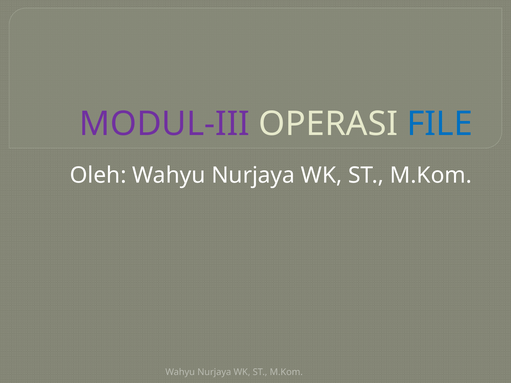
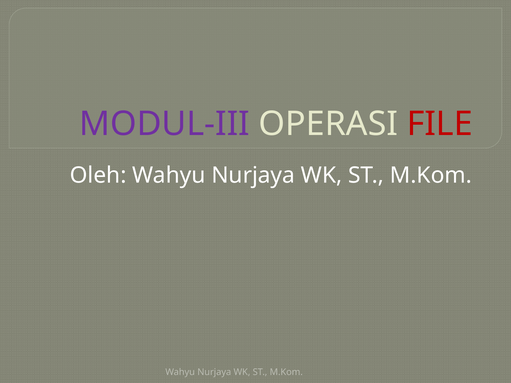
FILE colour: blue -> red (440, 124)
